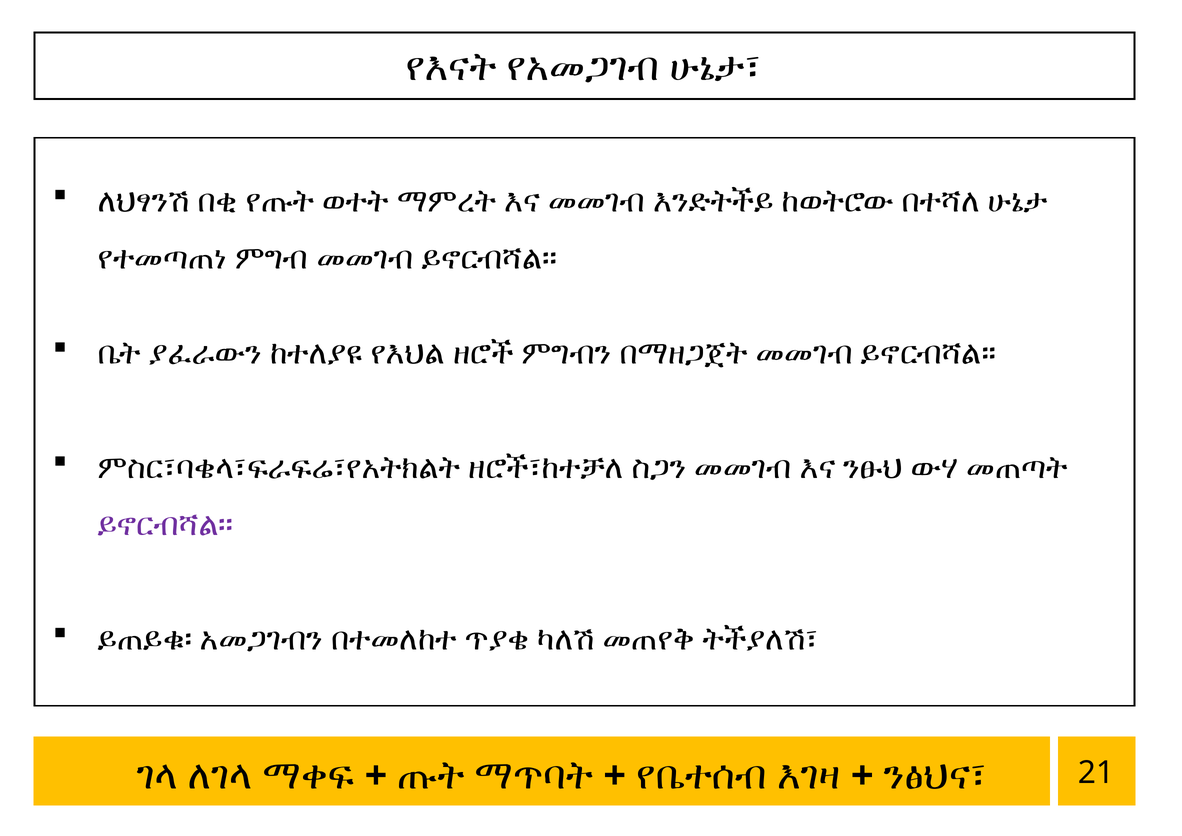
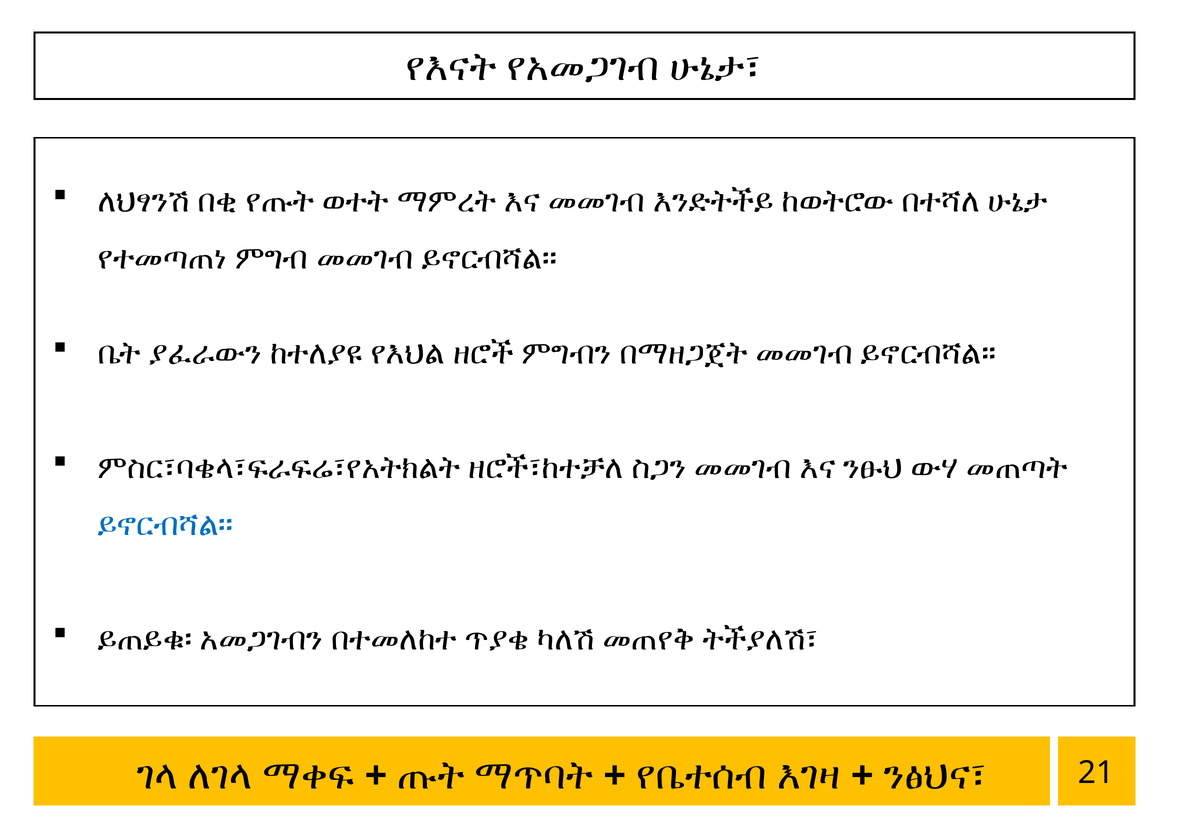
ይኖርብሻል፡፡ colour: purple -> blue (165, 525)
